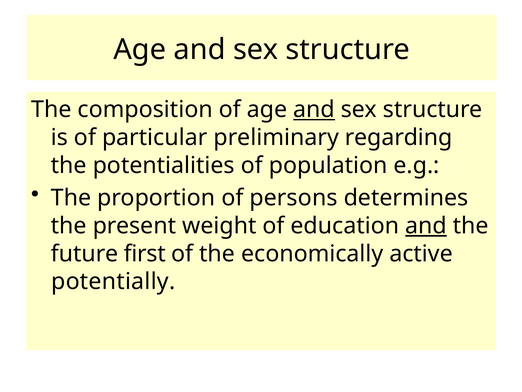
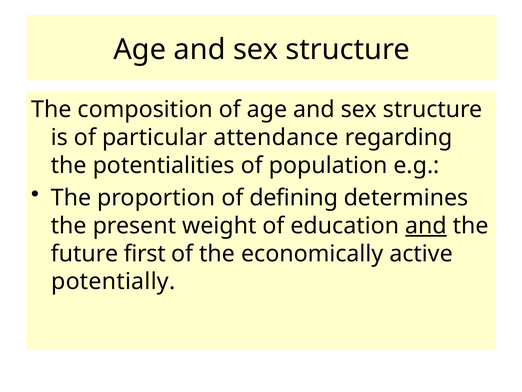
and underline: present -> none (314, 110)
preliminary: preliminary -> attendance (276, 137)
persons: persons -> defining (294, 198)
